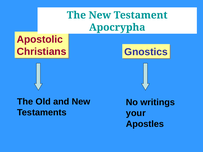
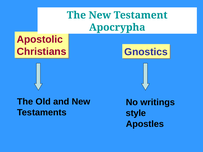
your: your -> style (136, 113)
